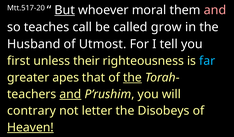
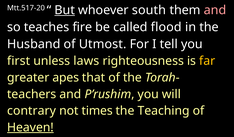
moral: moral -> south (149, 10)
call: call -> fire (82, 27)
grow: grow -> flood (166, 27)
their: their -> laws (86, 61)
far colour: light blue -> yellow (207, 61)
the underline: present -> none (132, 78)
and underline: present -> none (70, 94)
letter: letter -> times (97, 111)
Disobeys: Disobeys -> Teaching (164, 111)
